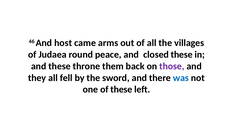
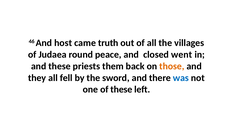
arms: arms -> truth (108, 43)
closed these: these -> went (182, 55)
throne: throne -> priests (86, 66)
those colour: purple -> orange (172, 66)
